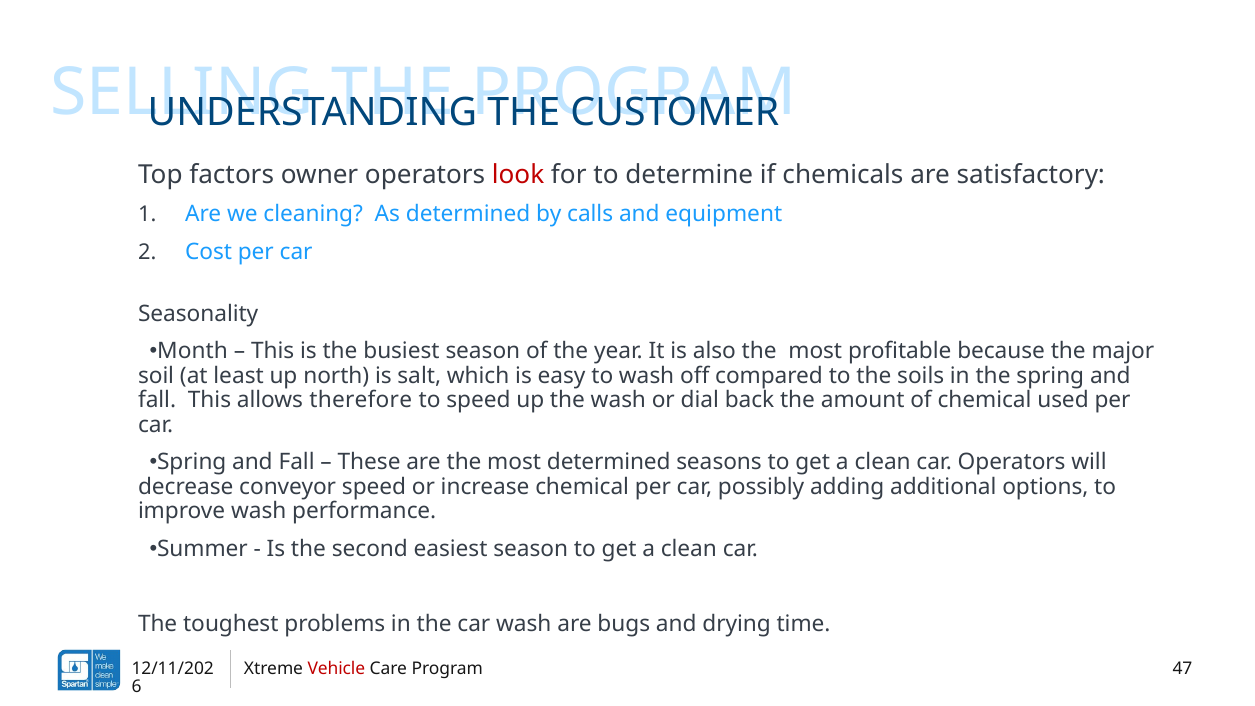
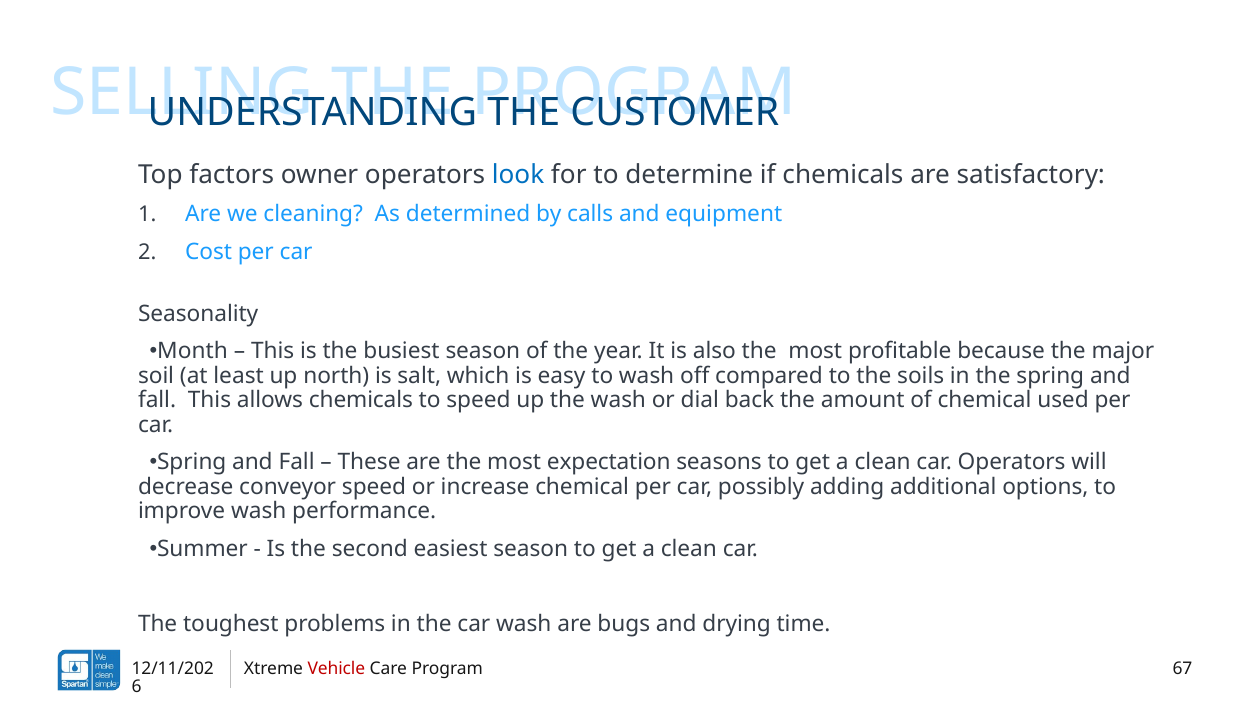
look colour: red -> blue (518, 174)
allows therefore: therefore -> chemicals (361, 400)
most determined: determined -> expectation (609, 462)
47: 47 -> 67 (1182, 669)
